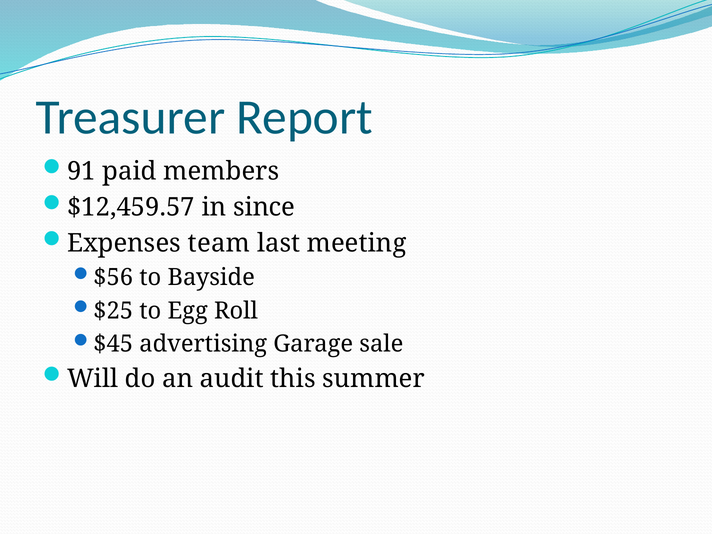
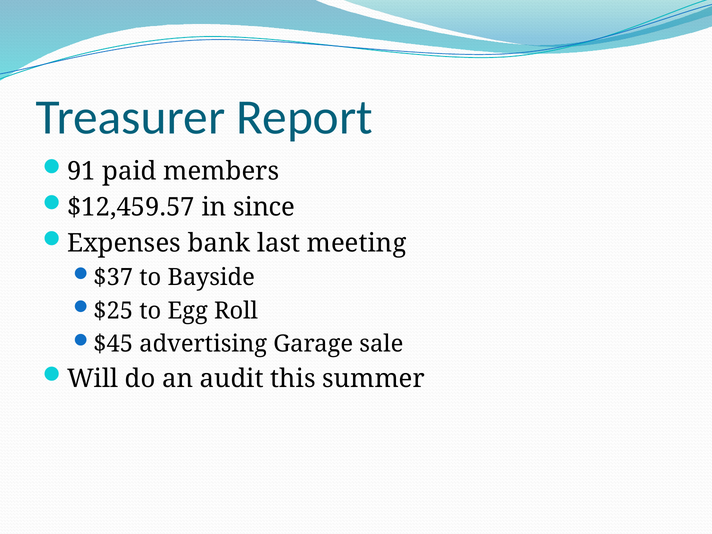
team: team -> bank (219, 243)
$56: $56 -> $37 (113, 278)
